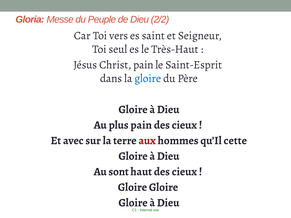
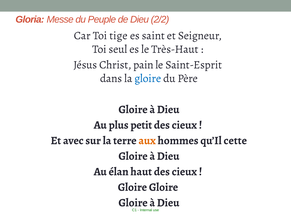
vers: vers -> tige (119, 36)
plus pain: pain -> petit (141, 125)
aux colour: red -> orange (147, 141)
sont: sont -> élan (119, 172)
